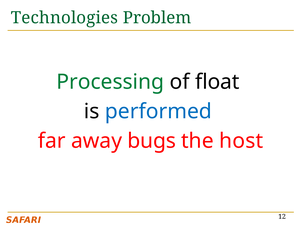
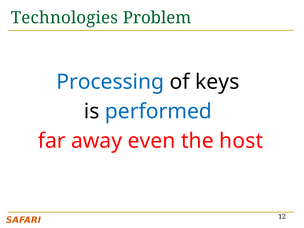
Processing colour: green -> blue (110, 82)
float: float -> keys (217, 82)
bugs: bugs -> even (152, 141)
